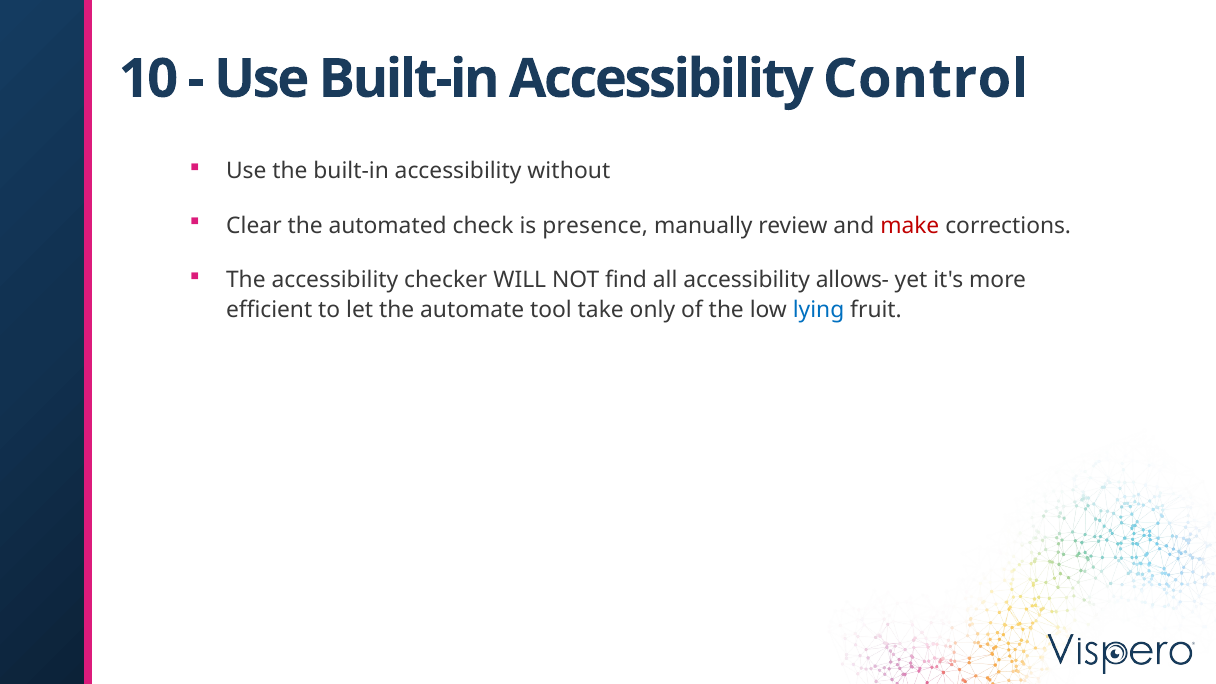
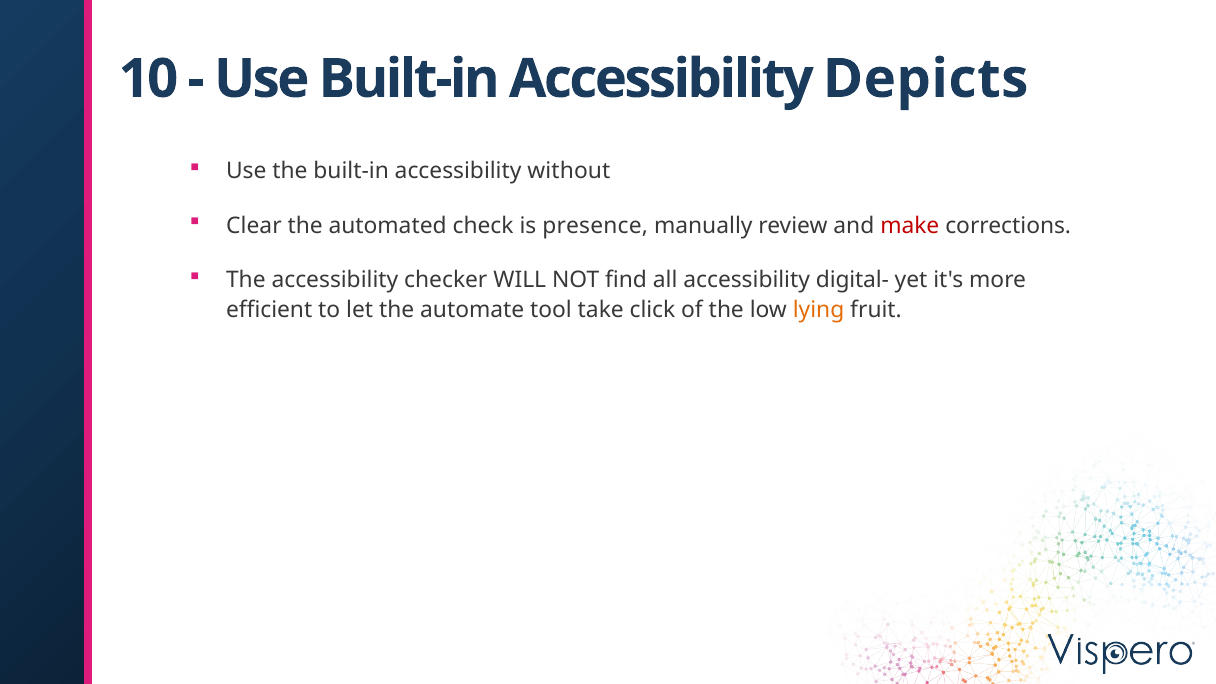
Control: Control -> Depicts (926, 79)
allows-: allows- -> digital- (852, 280)
only: only -> click (652, 310)
lying colour: blue -> orange (819, 310)
